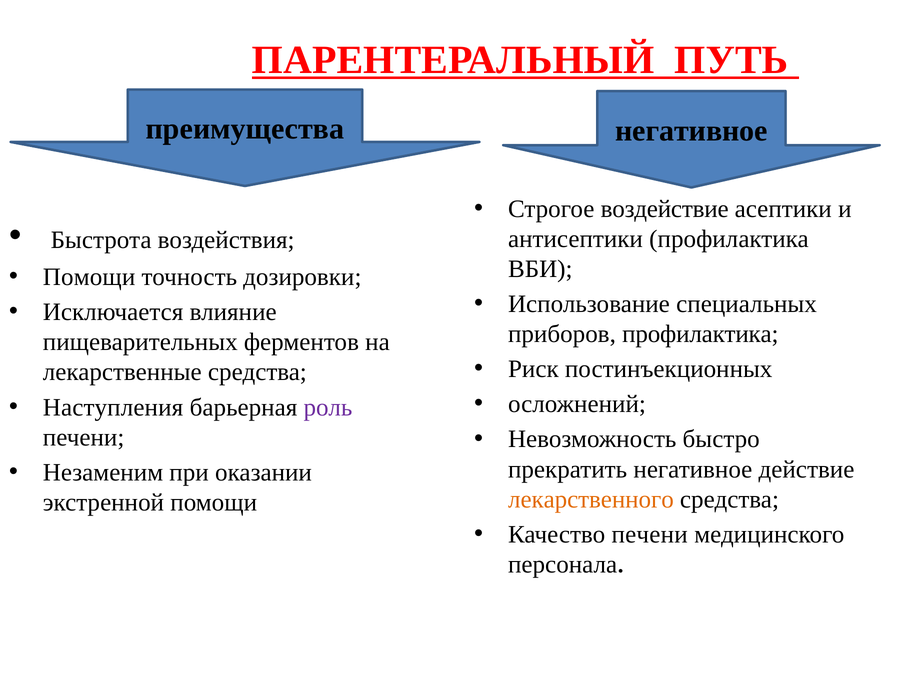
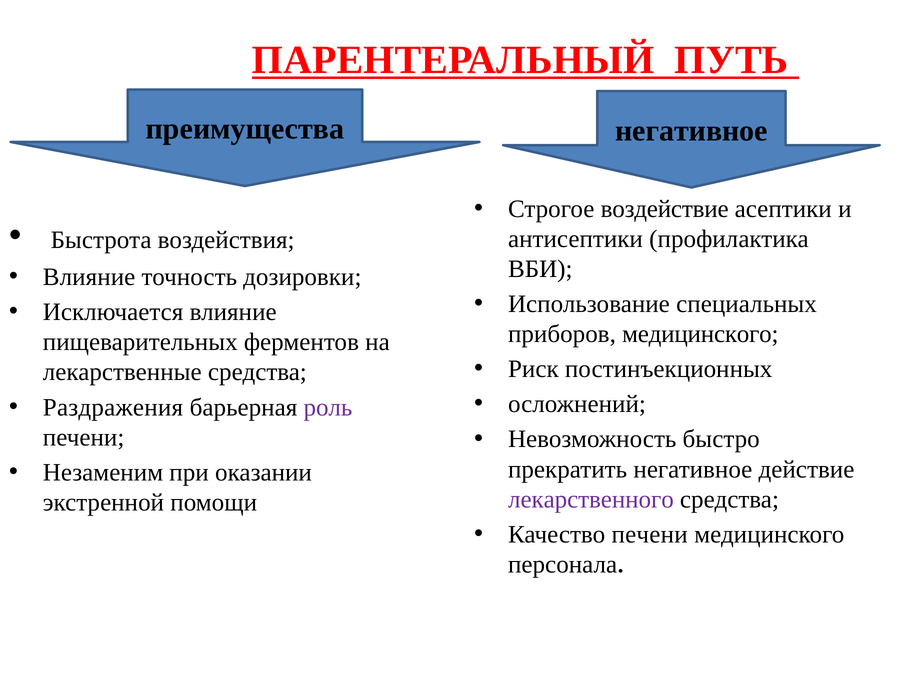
Помощи: Помощи -> Влияние (89, 277)
приборов профилактика: профилактика -> медицинского (700, 334)
Наступления: Наступления -> Раздражения (113, 408)
лекарственного colour: orange -> purple (591, 500)
